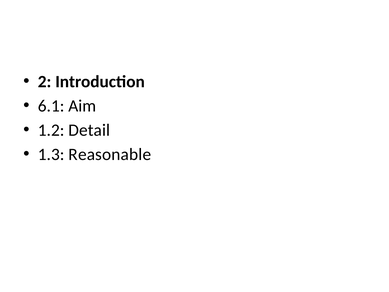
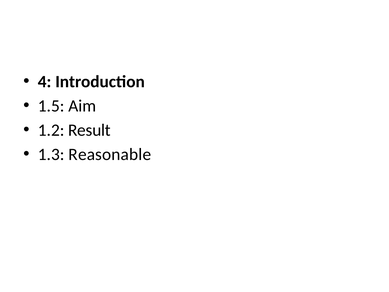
2: 2 -> 4 (45, 82)
6.1: 6.1 -> 1.5 (51, 106)
Detail: Detail -> Result (89, 130)
